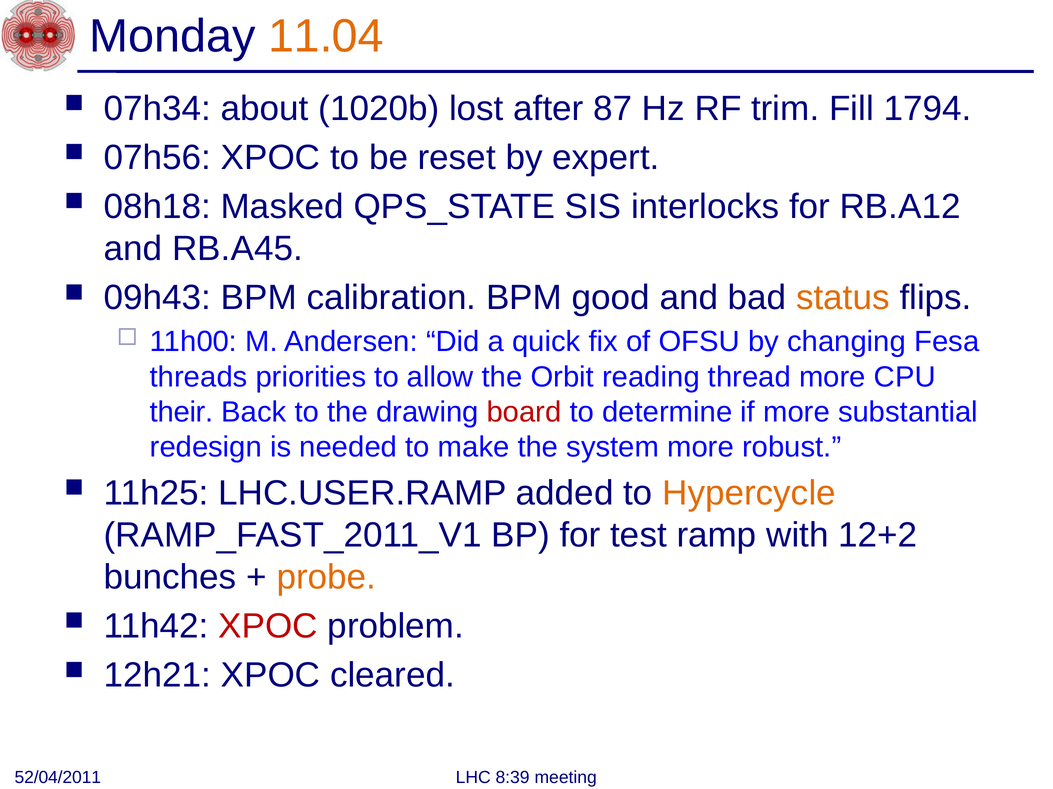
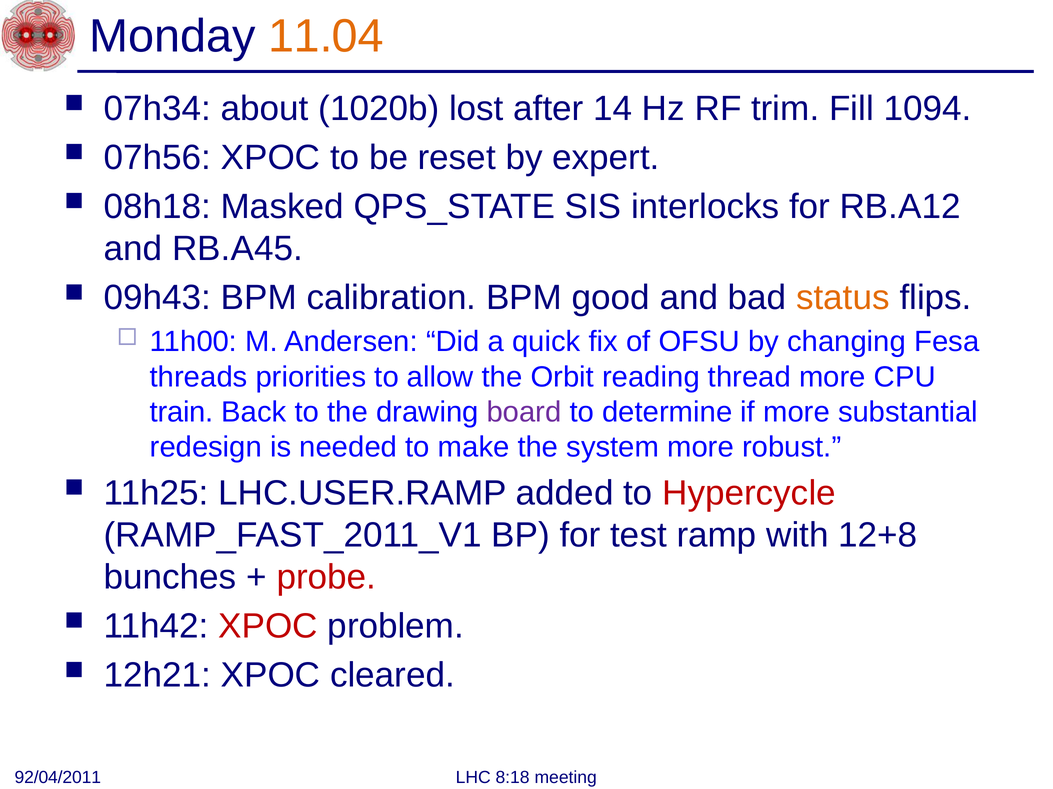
87: 87 -> 14 (613, 109)
1794: 1794 -> 1094 (928, 109)
their: their -> train (182, 412)
board colour: red -> purple (524, 412)
Hypercycle colour: orange -> red (749, 493)
12+2: 12+2 -> 12+8 (878, 536)
probe colour: orange -> red (326, 578)
52/04/2011: 52/04/2011 -> 92/04/2011 (58, 778)
8:39: 8:39 -> 8:18 (513, 778)
